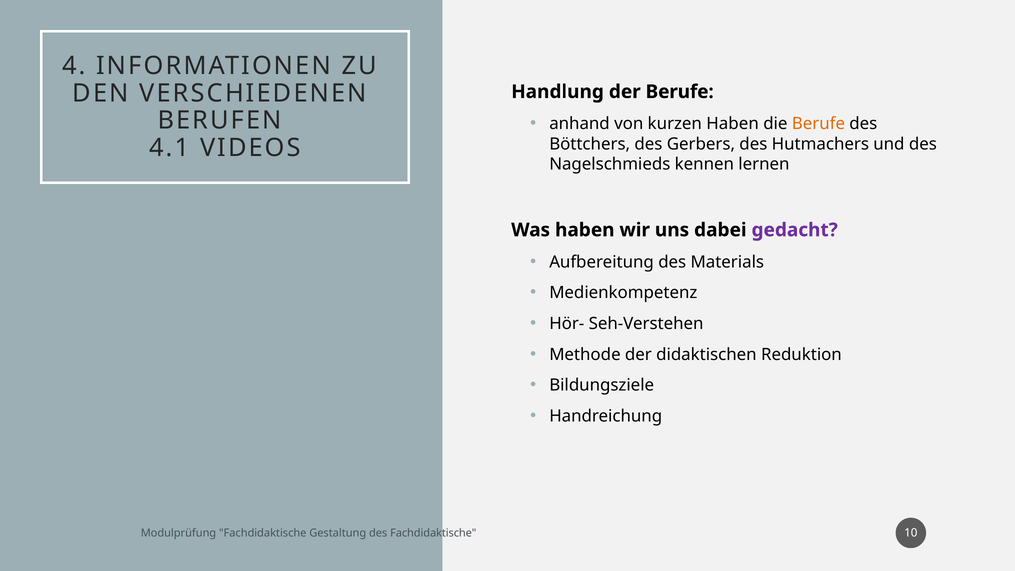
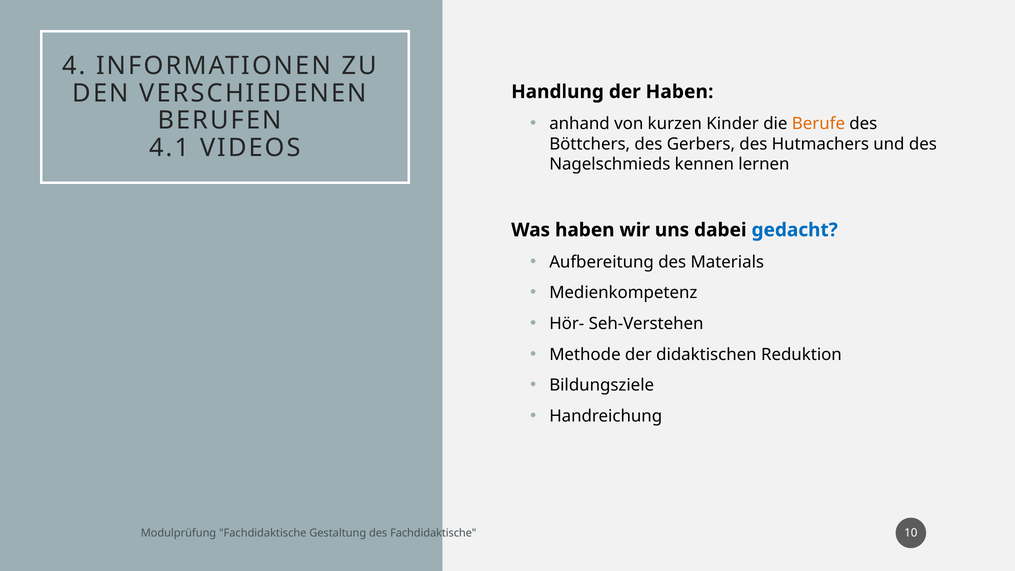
der Berufe: Berufe -> Haben (680, 92)
kurzen Haben: Haben -> Kinder (733, 124)
gedacht colour: purple -> blue (795, 230)
